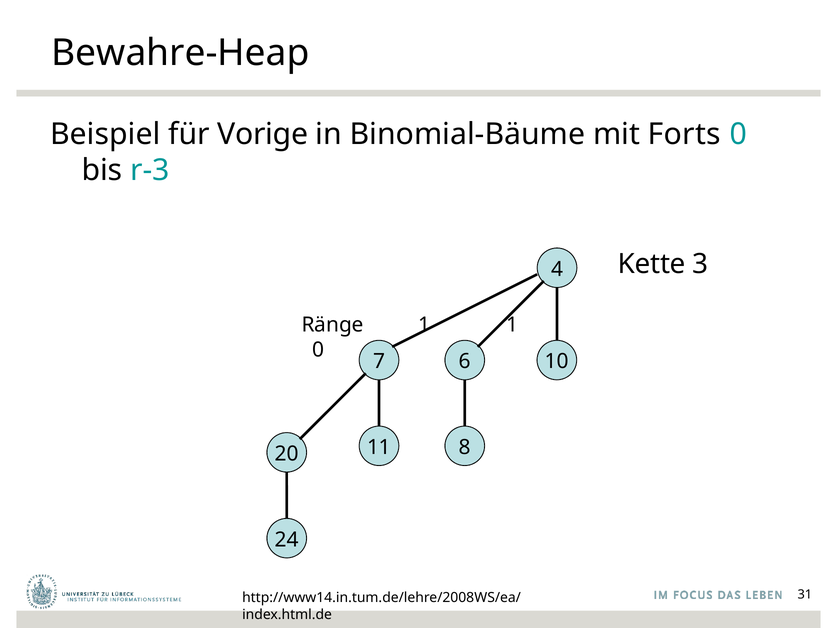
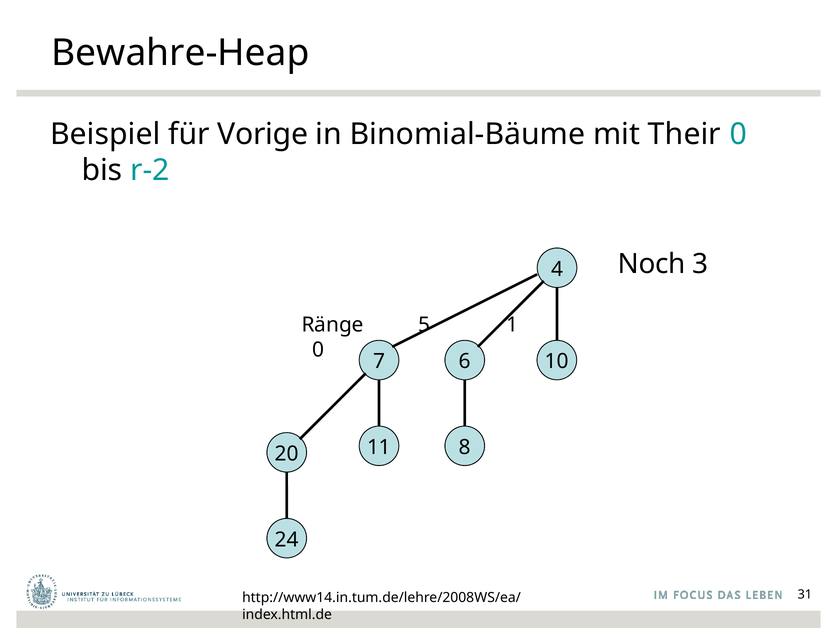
Forts: Forts -> Their (684, 134)
r-3: r-3 -> r-2 (150, 170)
Kette: Kette -> Noch (652, 264)
Ränge 1: 1 -> 5 (424, 325)
